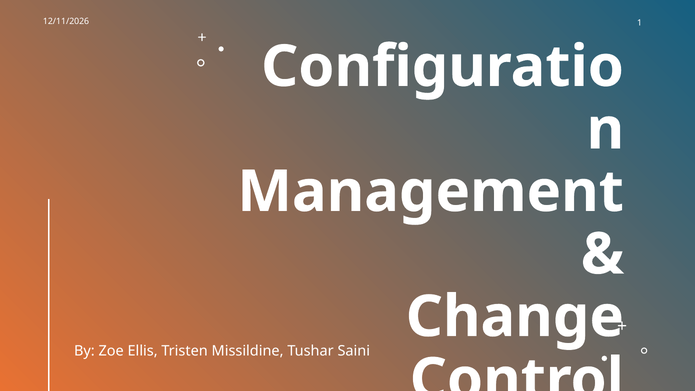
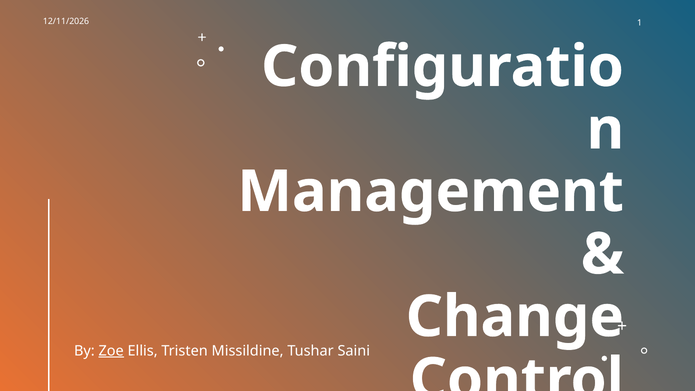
Zoe underline: none -> present (111, 351)
